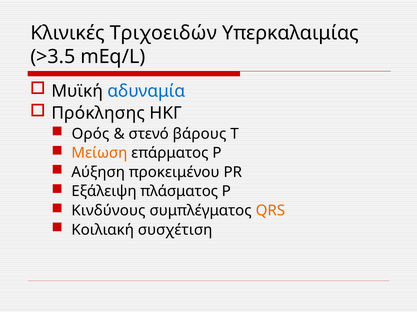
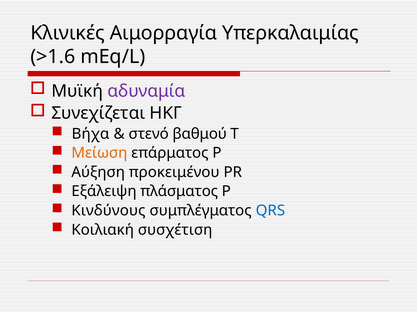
Τριχοειδών: Τριχοειδών -> Αιμορραγία (163, 33)
>3.5: >3.5 -> >1.6 (53, 57)
αδυναμία colour: blue -> purple (147, 91)
Πρόκλησης: Πρόκλησης -> Συνεχίζεται (98, 114)
Ορός: Ορός -> Βήχα (90, 134)
βάρους: βάρους -> βαθμού (200, 134)
QRS colour: orange -> blue (270, 211)
